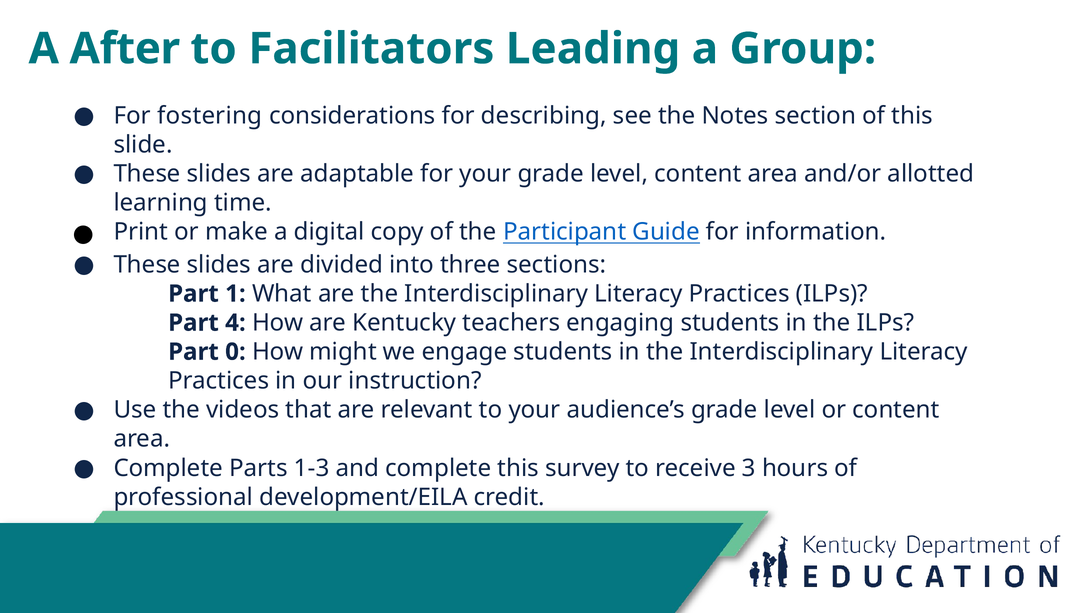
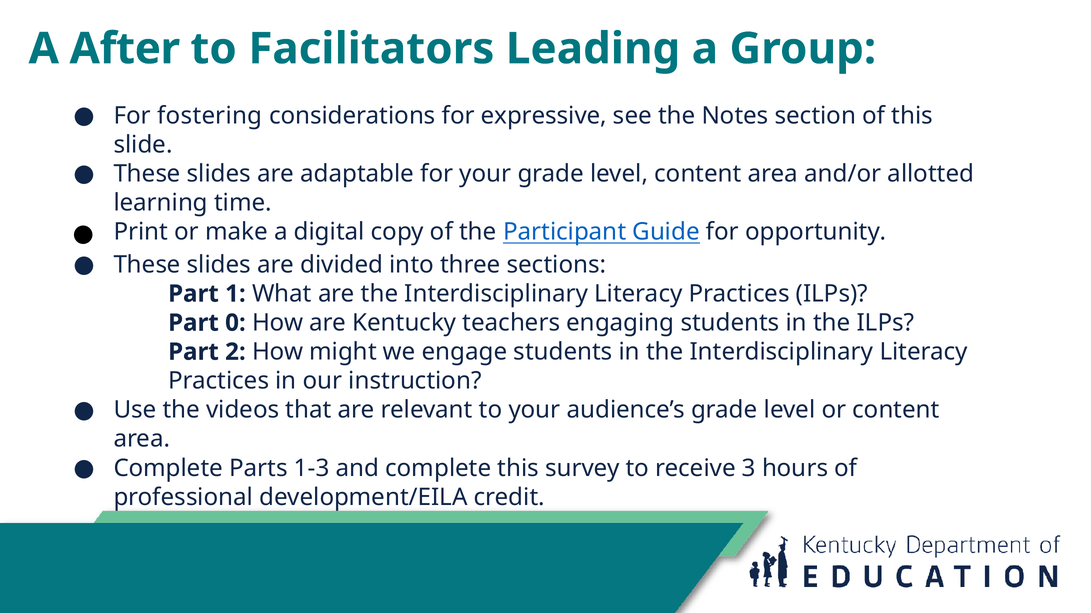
describing: describing -> expressive (544, 116)
information: information -> opportunity (816, 232)
4: 4 -> 0 (235, 323)
0: 0 -> 2 (235, 352)
